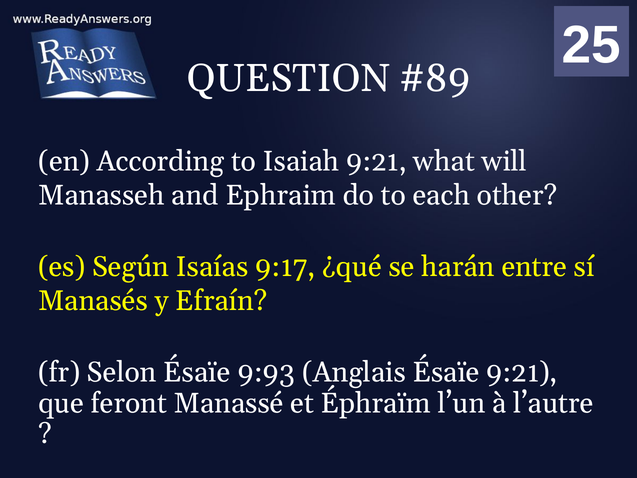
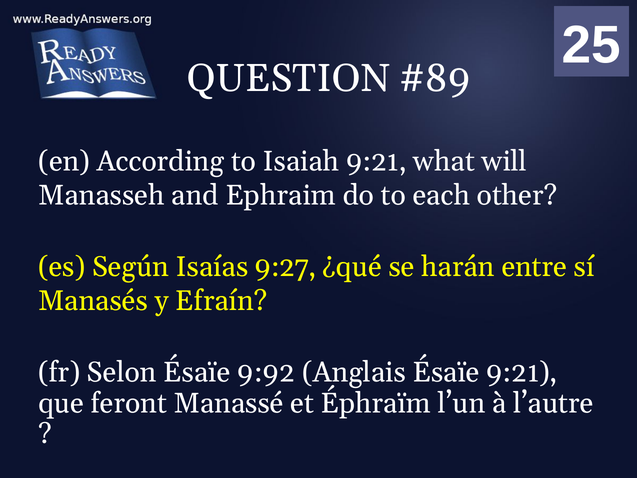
9:17: 9:17 -> 9:27 (285, 267)
9:93: 9:93 -> 9:92 (266, 372)
